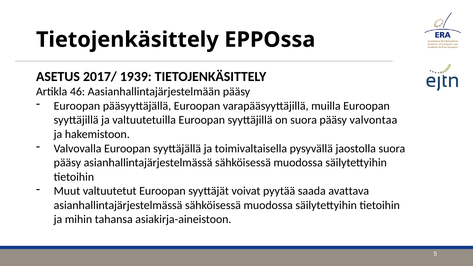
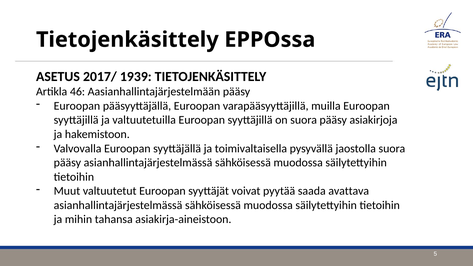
valvontaa: valvontaa -> asiakirjoja (373, 120)
